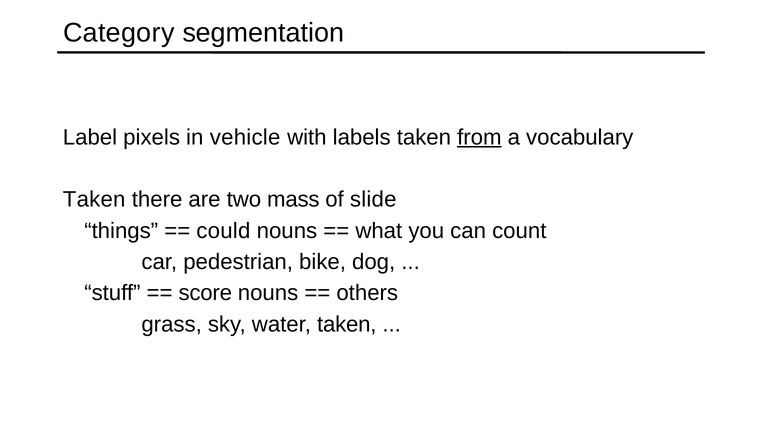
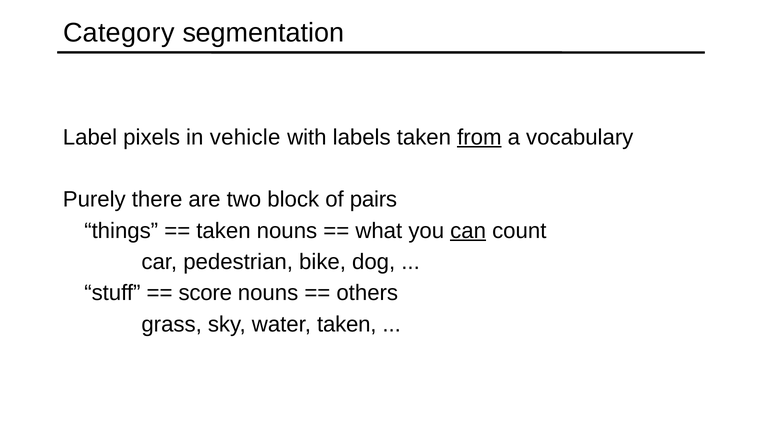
Taken: Taken -> Purely (94, 199)
mass: mass -> block (293, 199)
slide: slide -> pairs (373, 199)
could: could -> taken (223, 231)
can underline: none -> present (468, 231)
